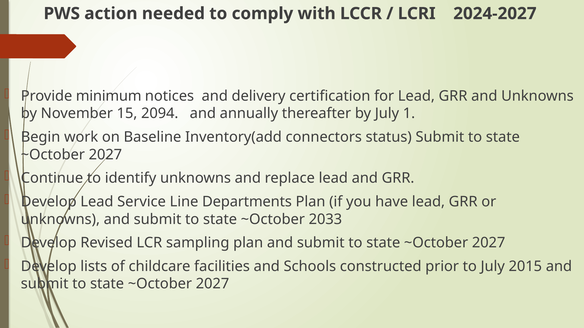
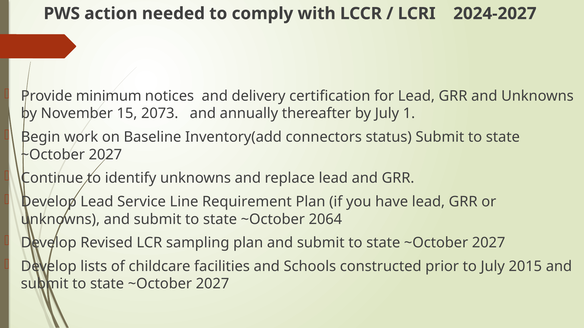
2094: 2094 -> 2073 (160, 114)
Departments: Departments -> Requirement (247, 202)
2033: 2033 -> 2064 (325, 220)
